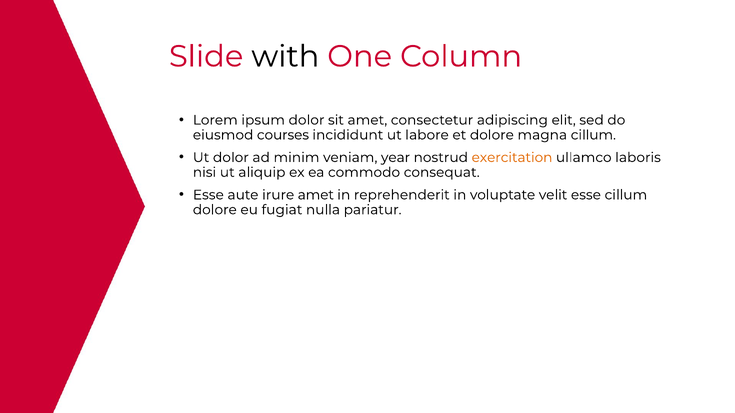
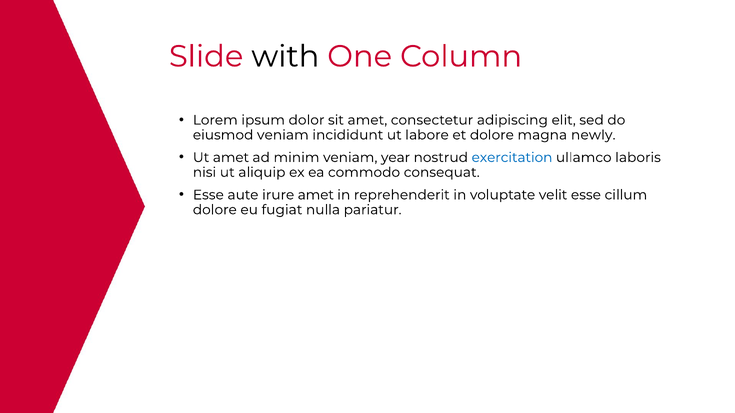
eiusmod courses: courses -> veniam (283, 135)
magna cillum: cillum -> newly (593, 135)
Ut dolor: dolor -> amet (231, 158)
exercitation colour: orange -> blue (512, 158)
